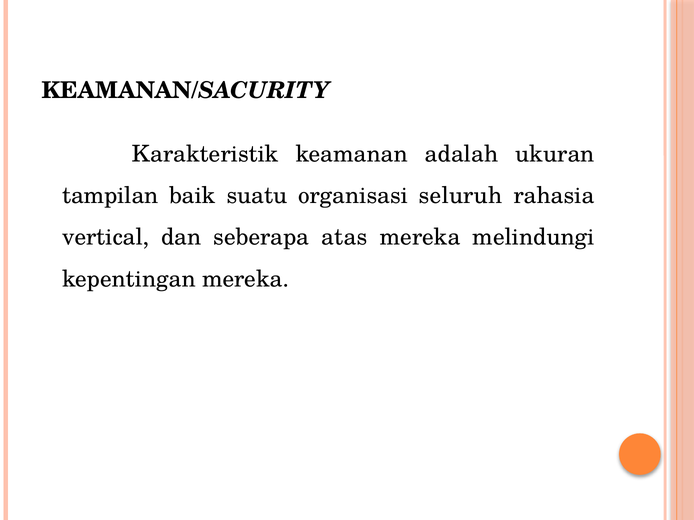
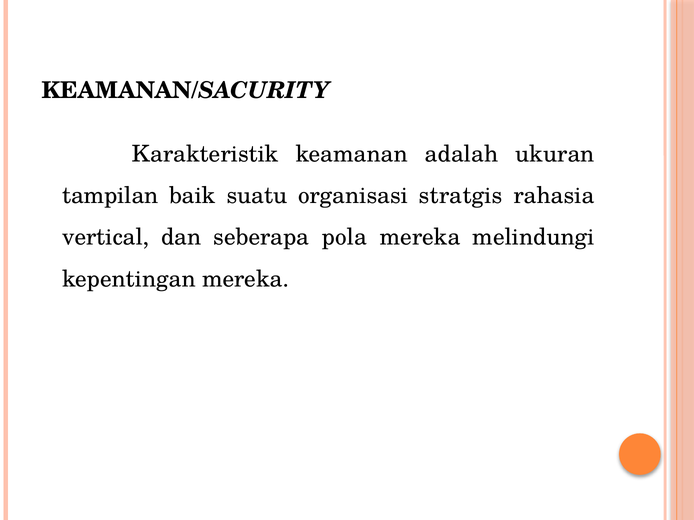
seluruh: seluruh -> stratgis (461, 196)
atas: atas -> pola (344, 238)
